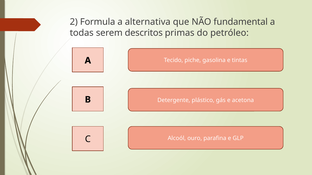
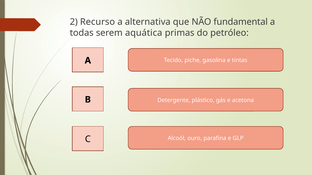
Formula: Formula -> Recurso (98, 22)
descritos: descritos -> aquática (144, 33)
